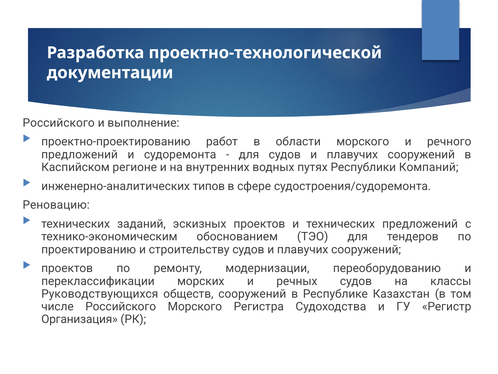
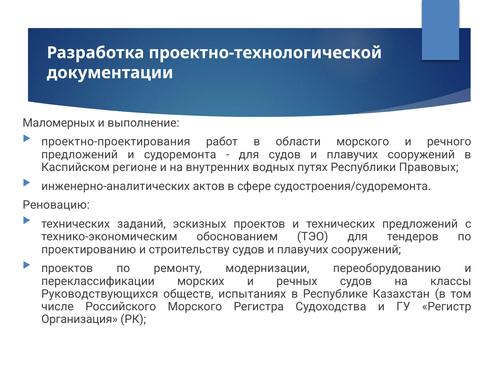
Российского: Российского -> Маломерных (59, 123)
проектно-проектированию: проектно-проектированию -> проектно-проектирования (116, 142)
Компаний: Компаний -> Правовых (429, 167)
типов: типов -> актов (209, 186)
обществ сооружений: сооружений -> испытаниях (252, 293)
